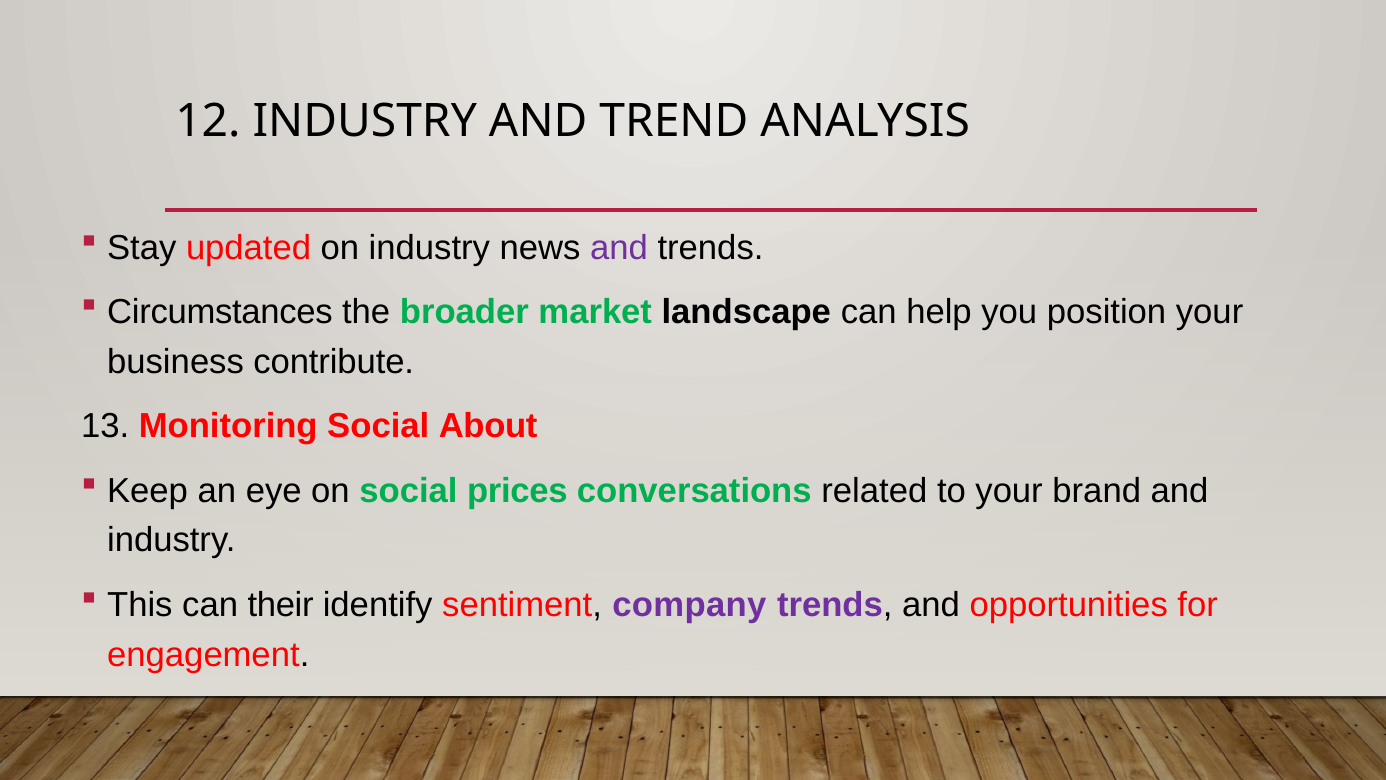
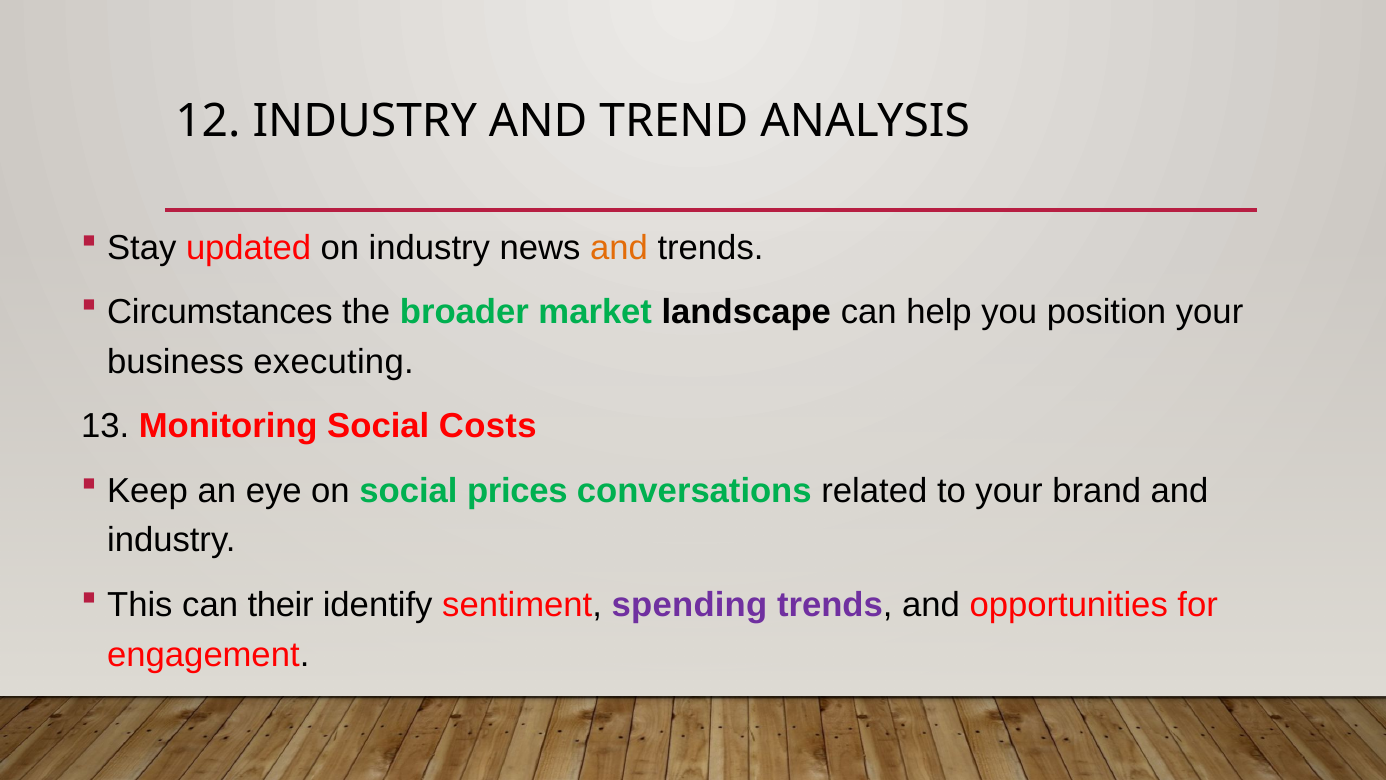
and colour: purple -> orange (619, 247)
contribute: contribute -> executing (334, 362)
About: About -> Costs (488, 426)
company: company -> spending (689, 605)
